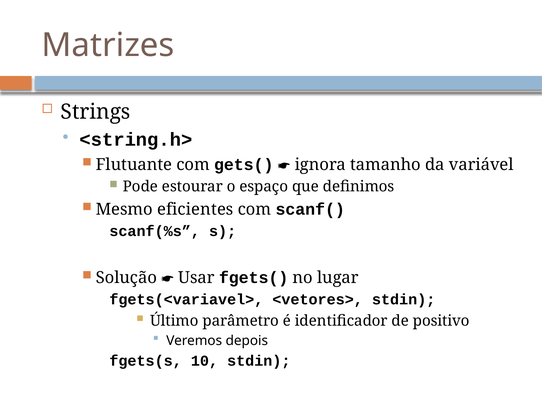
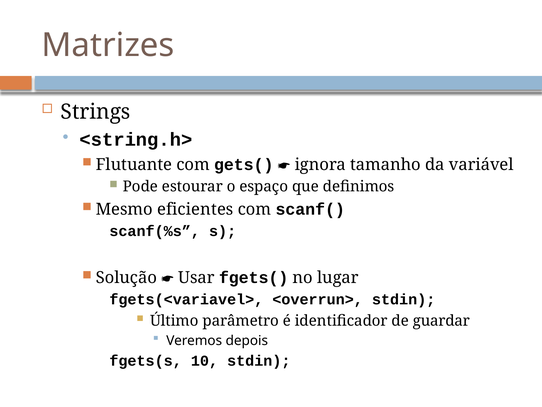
<vetores>: <vetores> -> <overrun> (318, 299)
positivo: positivo -> guardar (441, 320)
